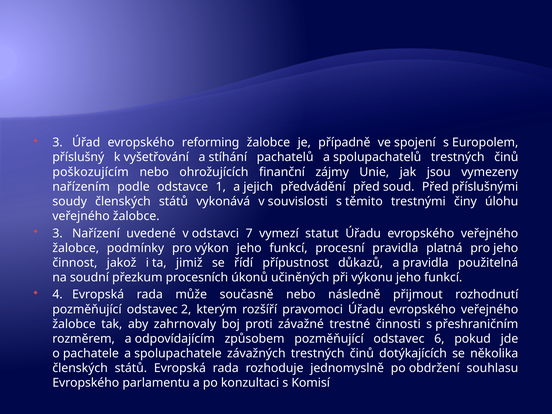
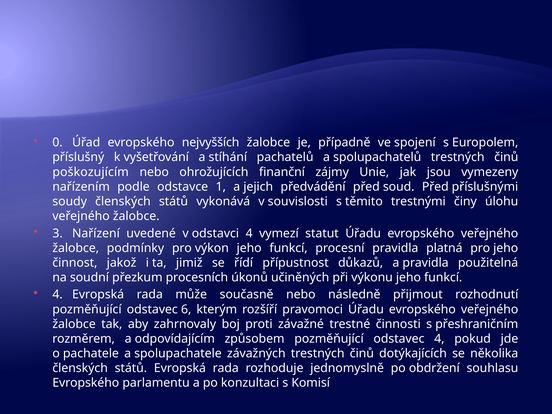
3: 3 -> 0 (58, 143)
reforming: reforming -> nejvyšších (211, 143)
odstavci 7: 7 -> 4 (249, 233)
2: 2 -> 6 (186, 309)
odstavec 6: 6 -> 4 (439, 339)
